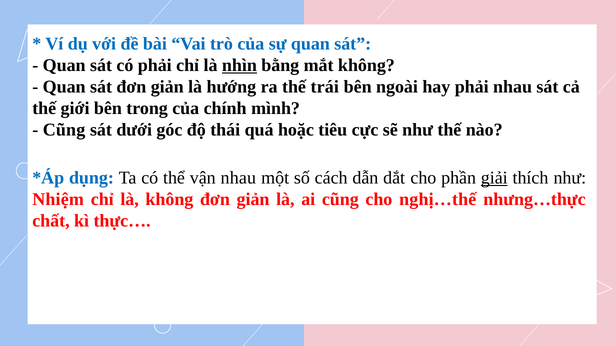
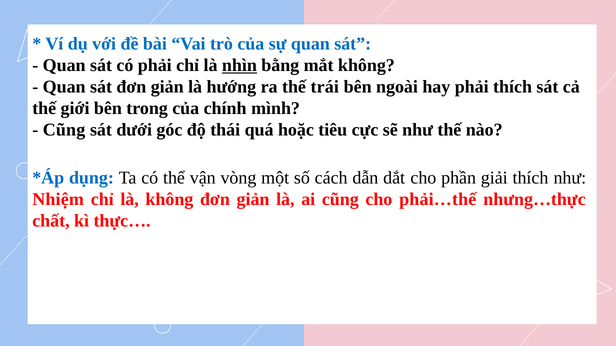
phải nhau: nhau -> thích (513, 87)
vận nhau: nhau -> vòng (238, 178)
giải underline: present -> none (494, 178)
nghị…thế: nghị…thế -> phải…thế (438, 200)
